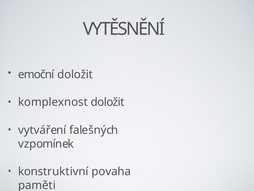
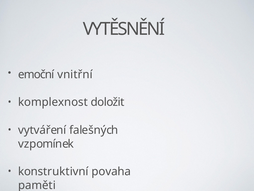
emoční doložit: doložit -> vnitřní (75, 74)
